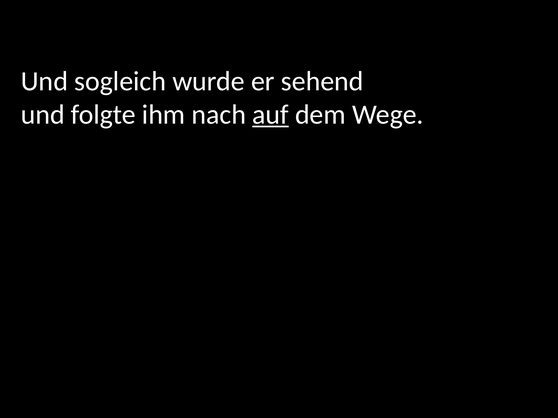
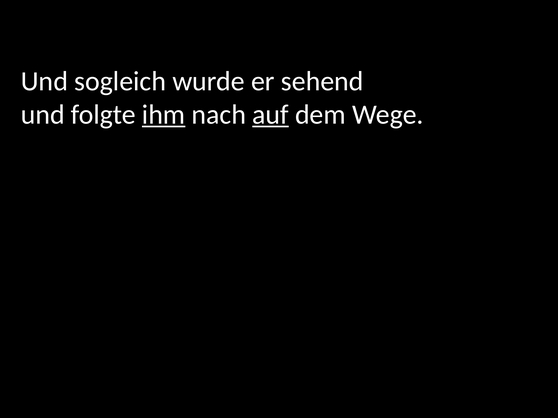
ihm underline: none -> present (164, 115)
